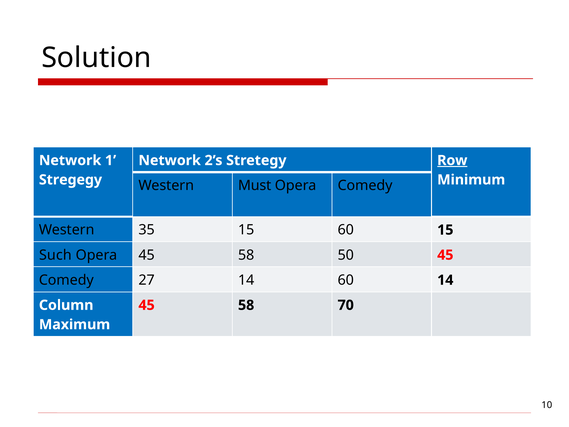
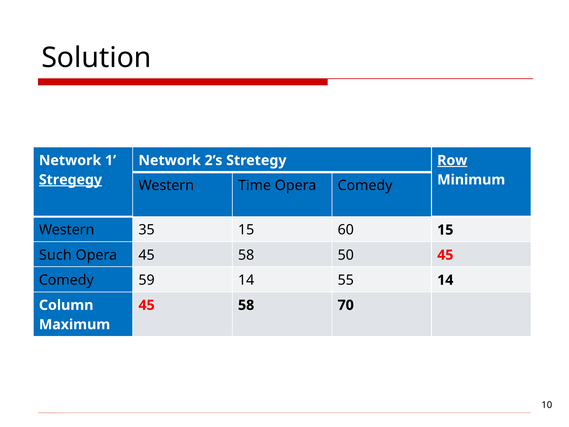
Stregegy underline: none -> present (70, 180)
Must: Must -> Time (255, 185)
27: 27 -> 59 (147, 280)
14 60: 60 -> 55 (346, 280)
